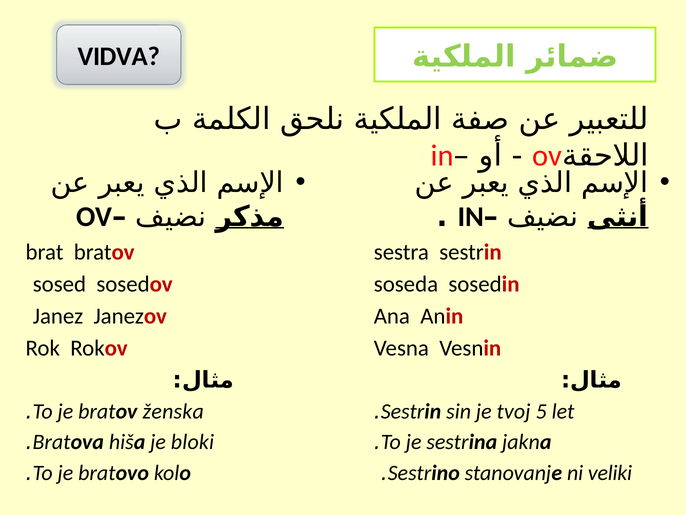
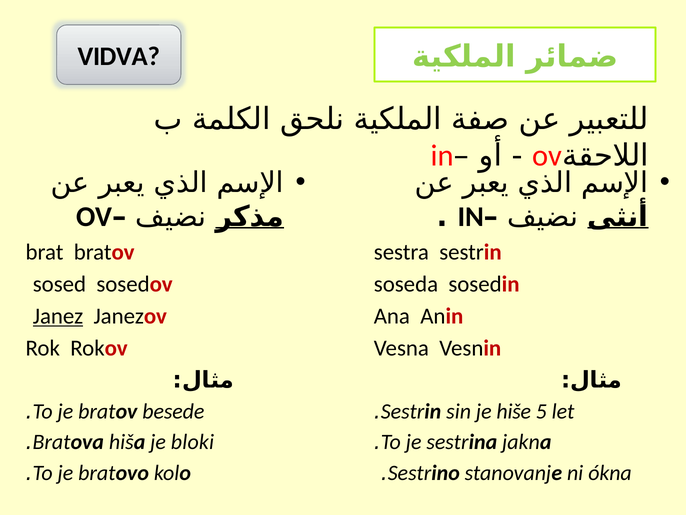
Janez underline: none -> present (58, 316)
ženska: ženska -> besede (173, 411)
tvoj: tvoj -> hiše (514, 411)
veliki: veliki -> ókna (610, 472)
